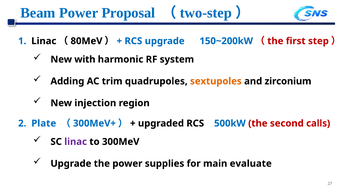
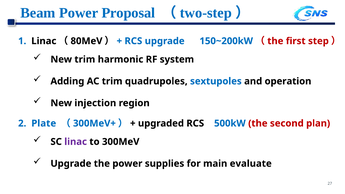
New with: with -> trim (85, 59)
sextupoles colour: orange -> blue (216, 81)
zirconium: zirconium -> operation (288, 81)
calls: calls -> plan (318, 123)
